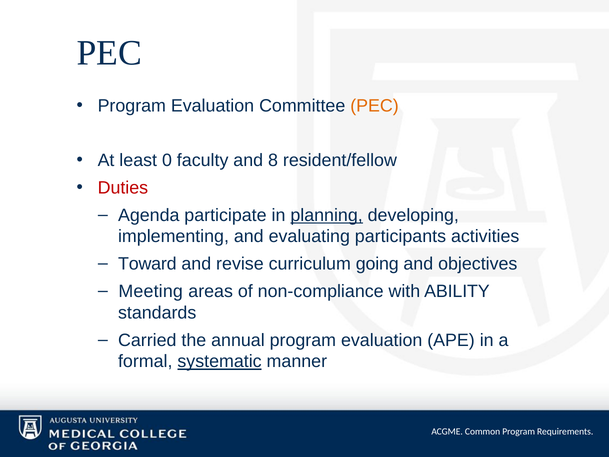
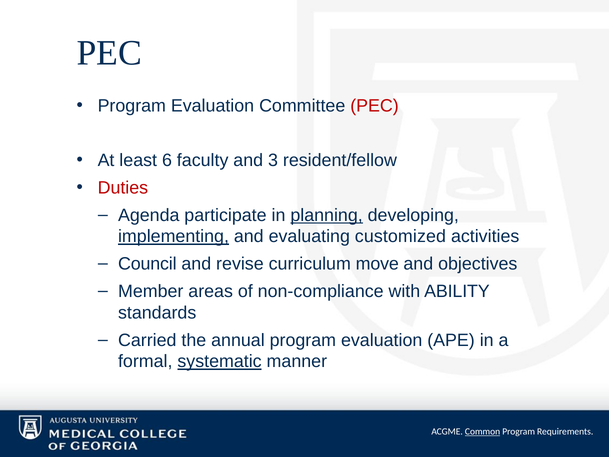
PEC colour: orange -> red (375, 106)
0: 0 -> 6 (167, 160)
8: 8 -> 3 (273, 160)
implementing underline: none -> present (174, 236)
participants: participants -> customized (400, 236)
Toward: Toward -> Council (147, 264)
going: going -> move (377, 264)
Meeting: Meeting -> Member (151, 291)
Common underline: none -> present (483, 431)
